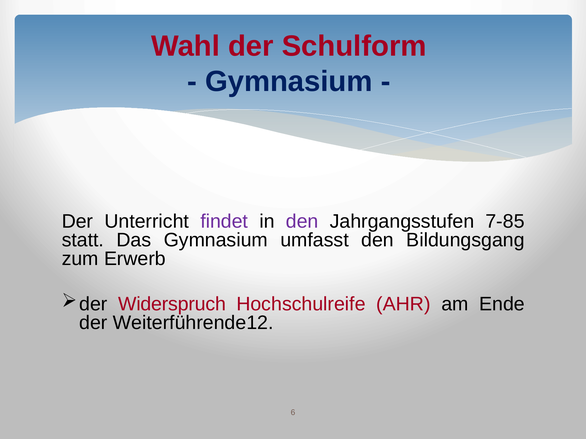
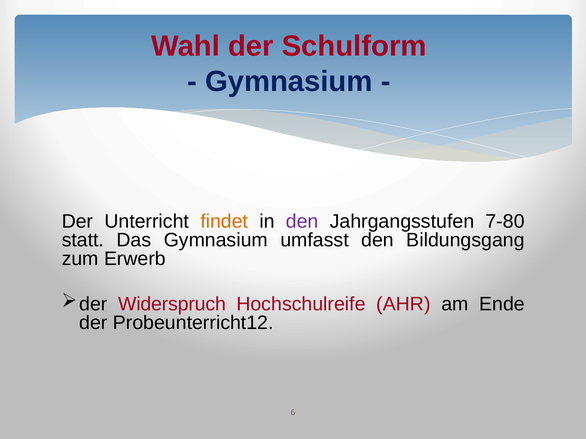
findet colour: purple -> orange (224, 222)
7-85: 7-85 -> 7-80 (505, 222)
Weiterführende12: Weiterführende12 -> Probeunterricht12 (193, 323)
